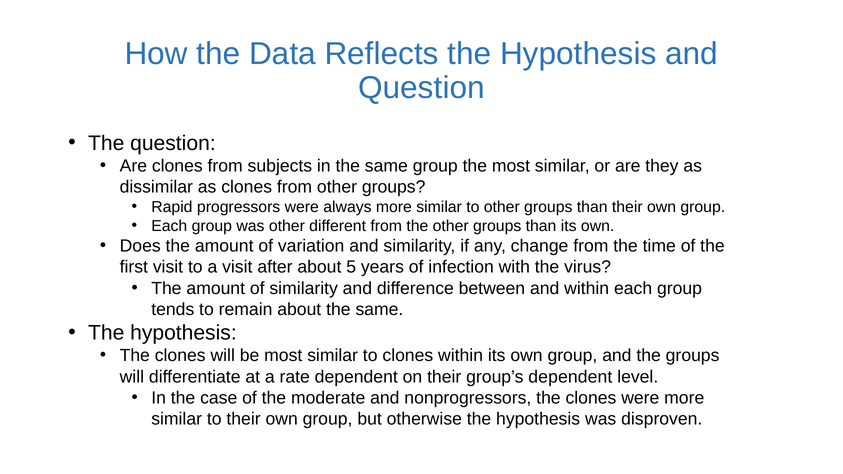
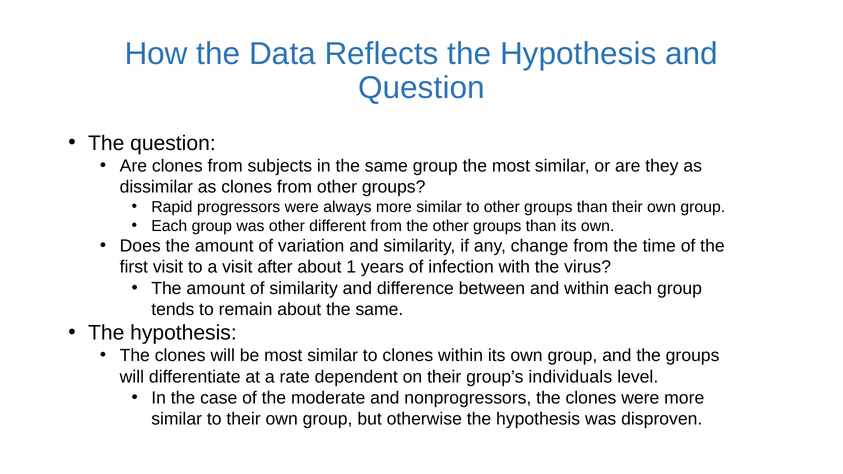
5: 5 -> 1 (351, 267)
group’s dependent: dependent -> individuals (570, 377)
